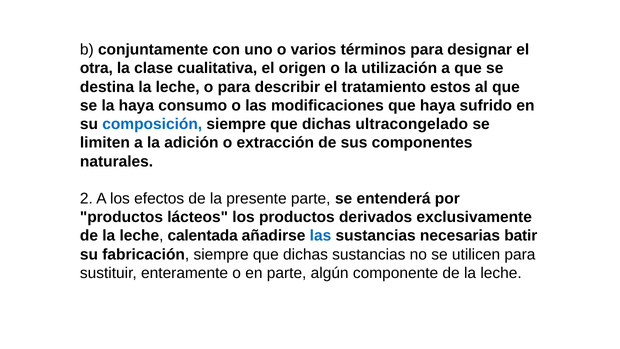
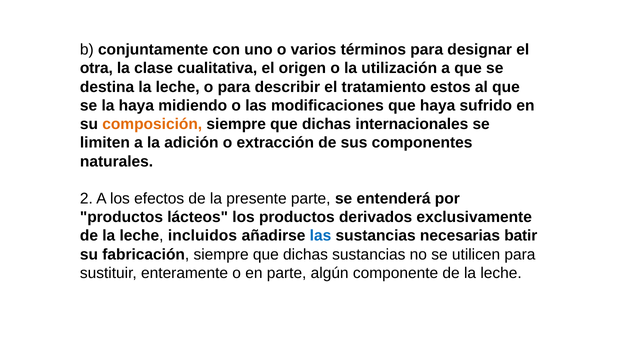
consumo: consumo -> midiendo (193, 105)
composición colour: blue -> orange (152, 124)
ultracongelado: ultracongelado -> internacionales (412, 124)
calentada: calentada -> incluidos (203, 236)
